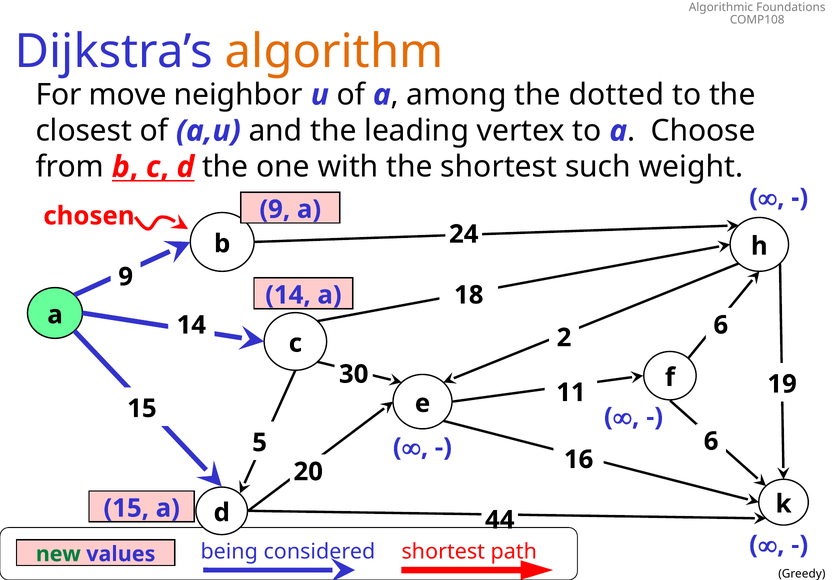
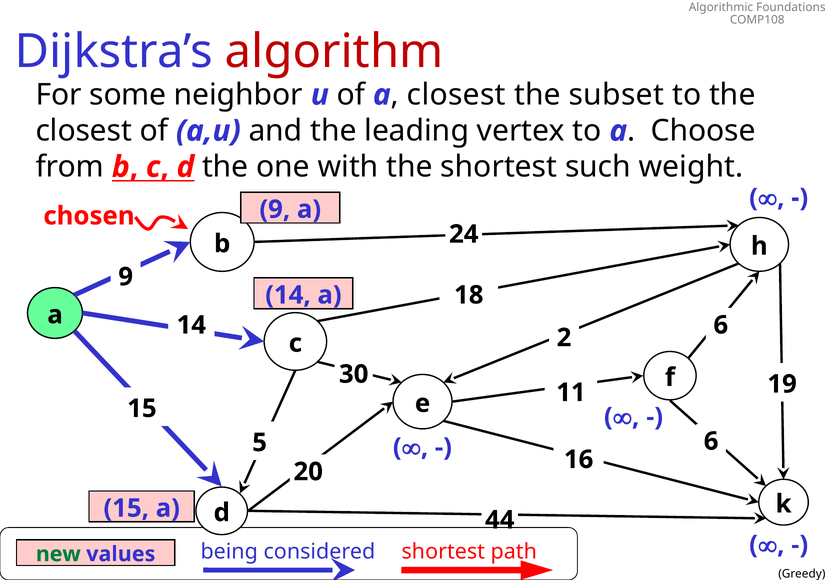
algorithm colour: orange -> red (334, 52)
move: move -> some (128, 95)
among: among -> closest (456, 95)
dotted: dotted -> subset (616, 95)
